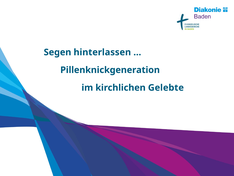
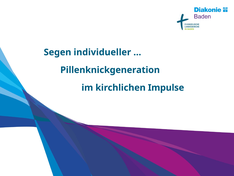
hinterlassen: hinterlassen -> individueller (102, 52)
Gelebte: Gelebte -> Impulse (166, 87)
